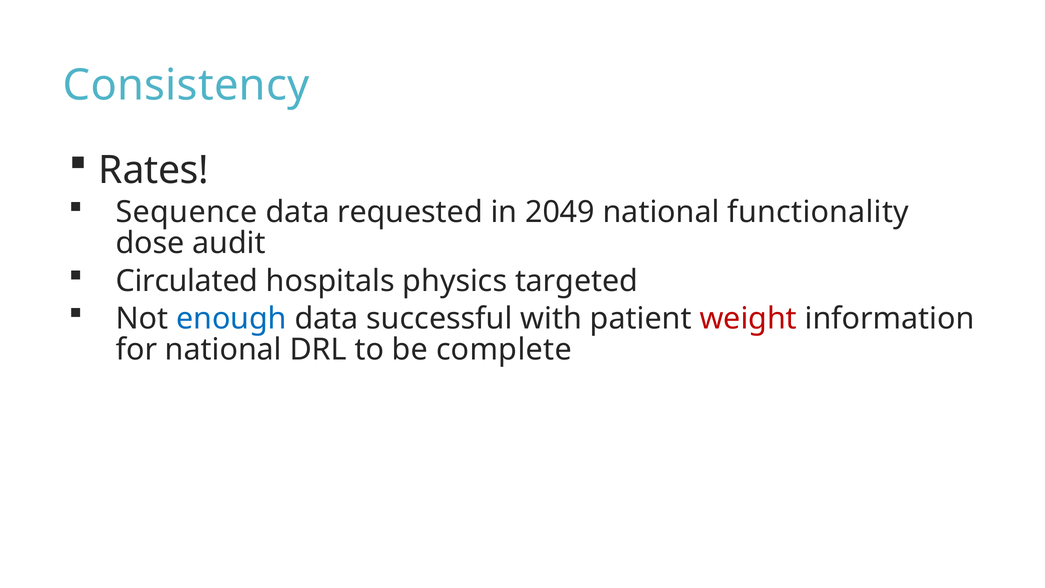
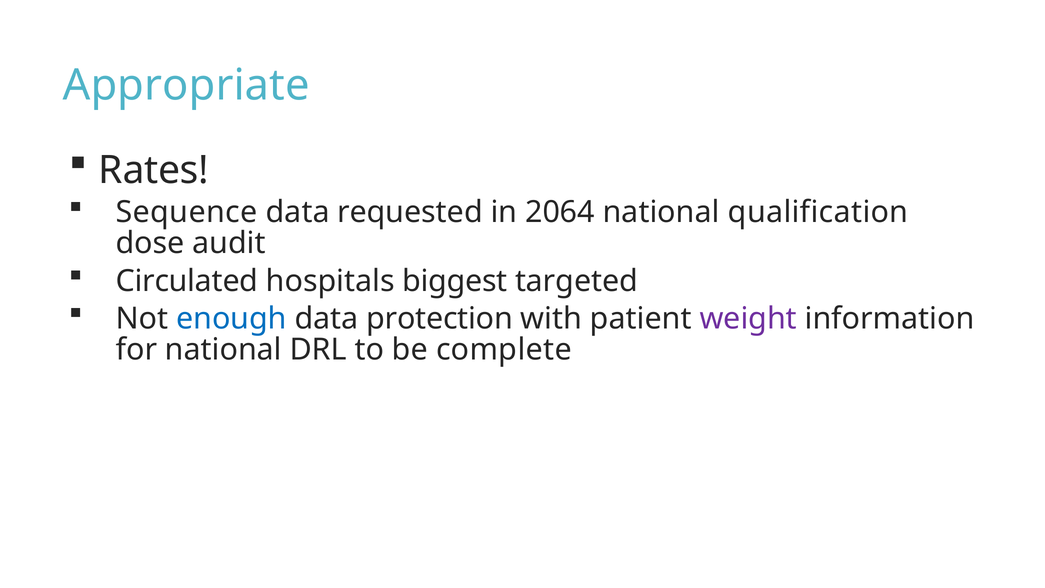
Consistency: Consistency -> Appropriate (186, 85)
2049: 2049 -> 2064 (560, 212)
functionality: functionality -> qualification (818, 212)
physics: physics -> biggest (455, 281)
successful: successful -> protection (440, 318)
weight colour: red -> purple (748, 318)
